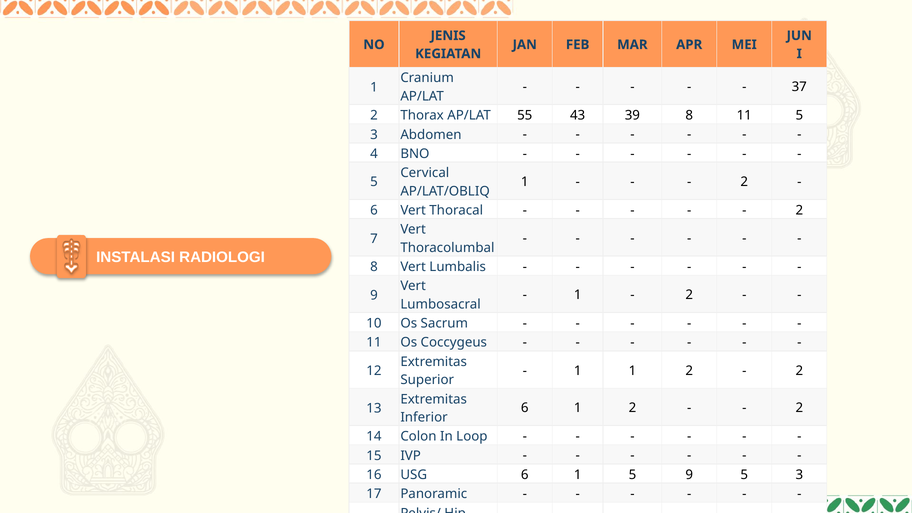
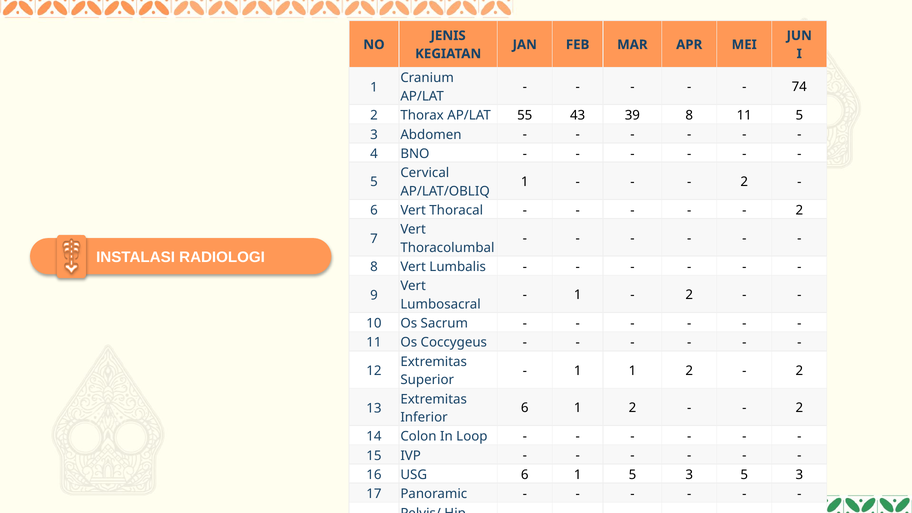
37: 37 -> 74 (799, 87)
1 5 9: 9 -> 3 (689, 475)
